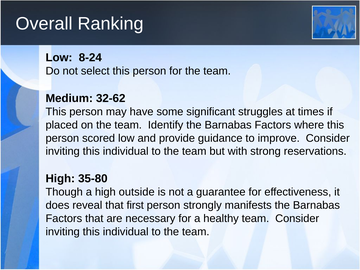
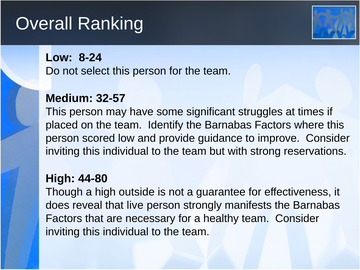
32-62: 32-62 -> 32-57 (111, 98)
35-80: 35-80 -> 44-80 (93, 179)
first: first -> live (135, 205)
